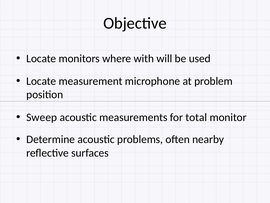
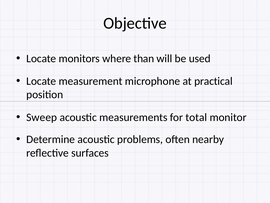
with: with -> than (144, 58)
problem: problem -> practical (213, 81)
